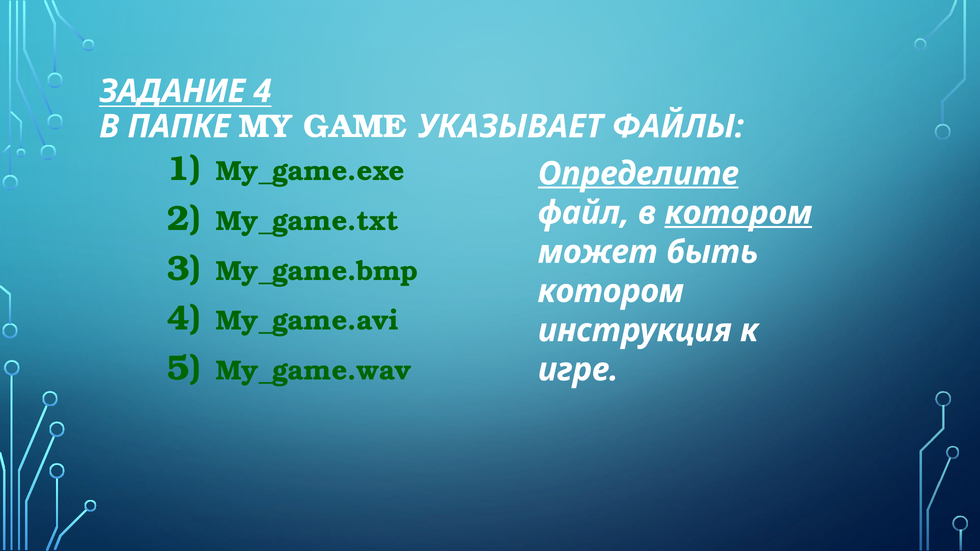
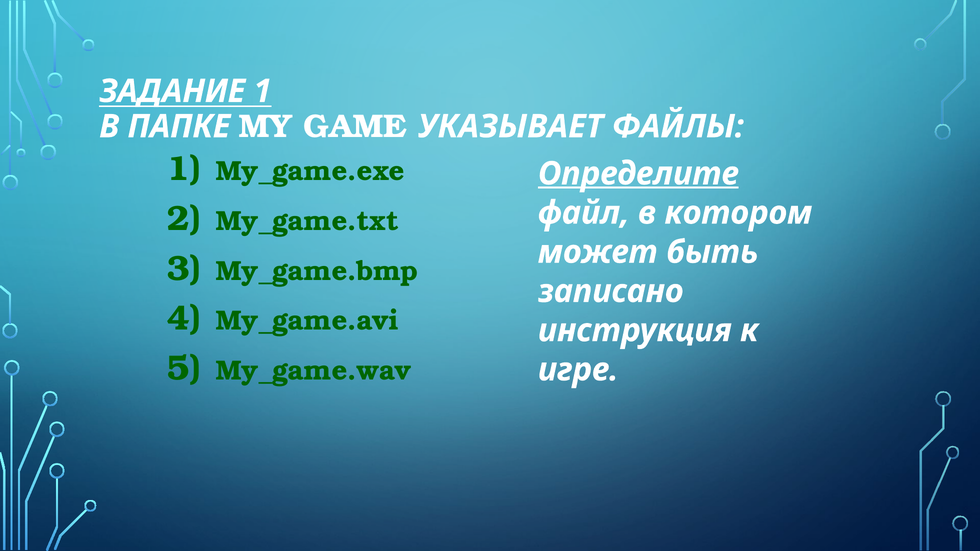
ЗАДАНИЕ 4: 4 -> 1 (263, 91)
котором underline: present -> none (738, 213)
котором: котором -> записано (611, 291)
